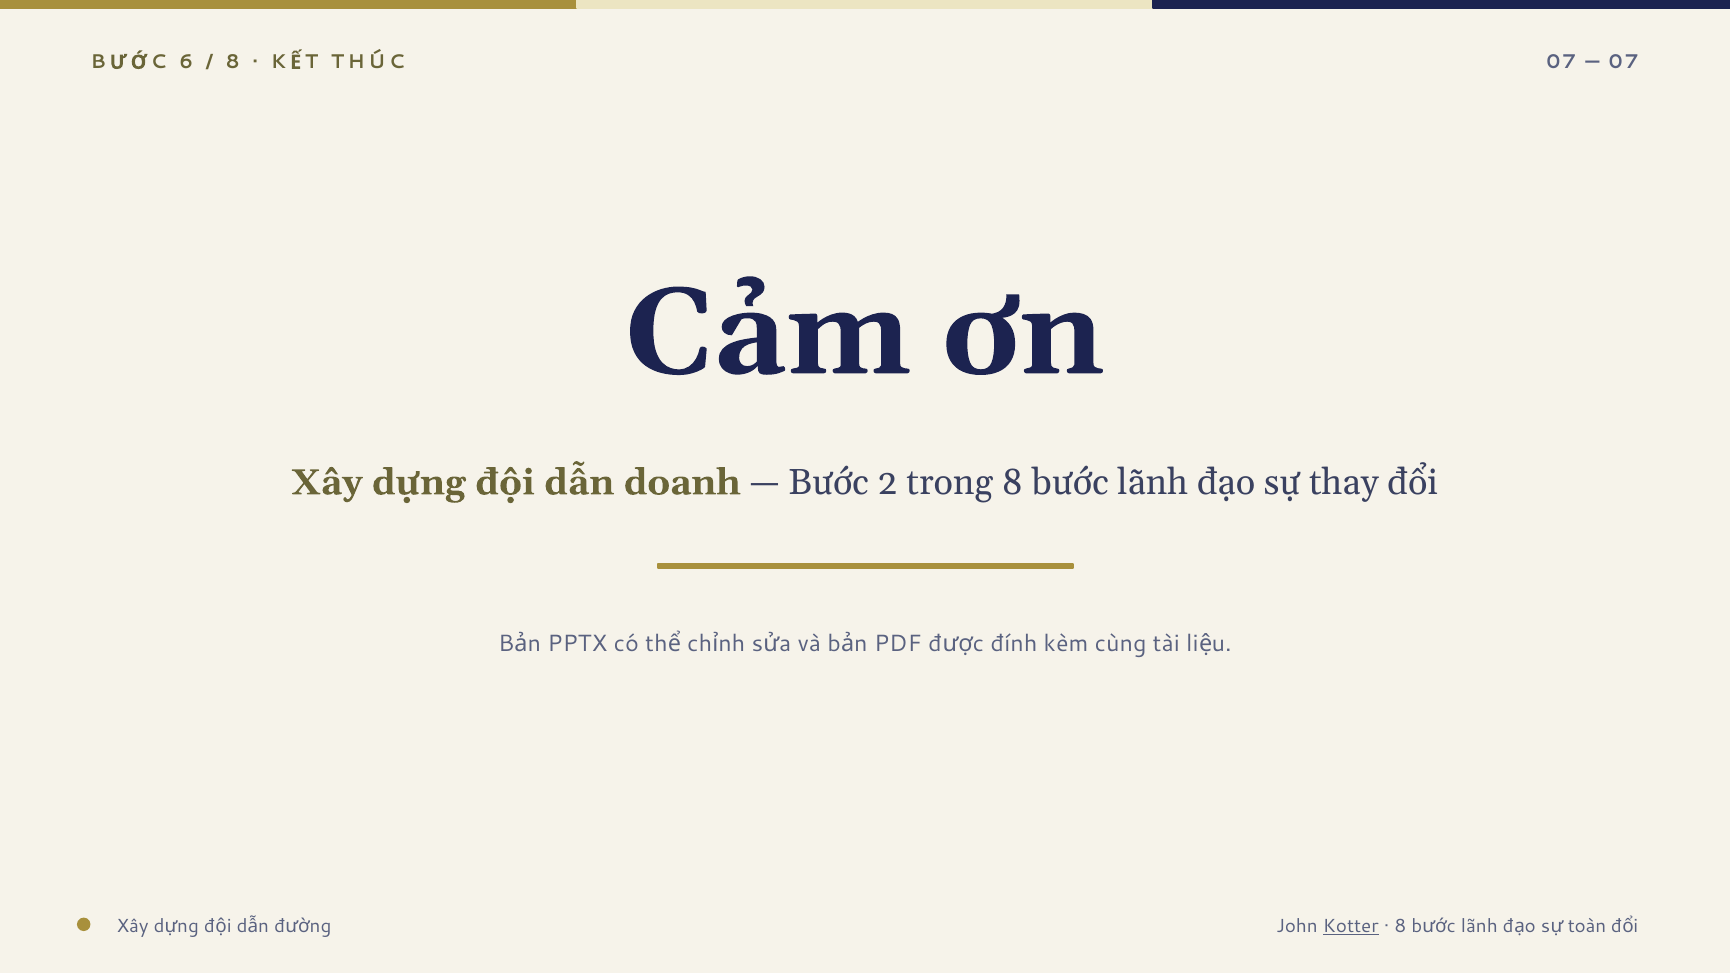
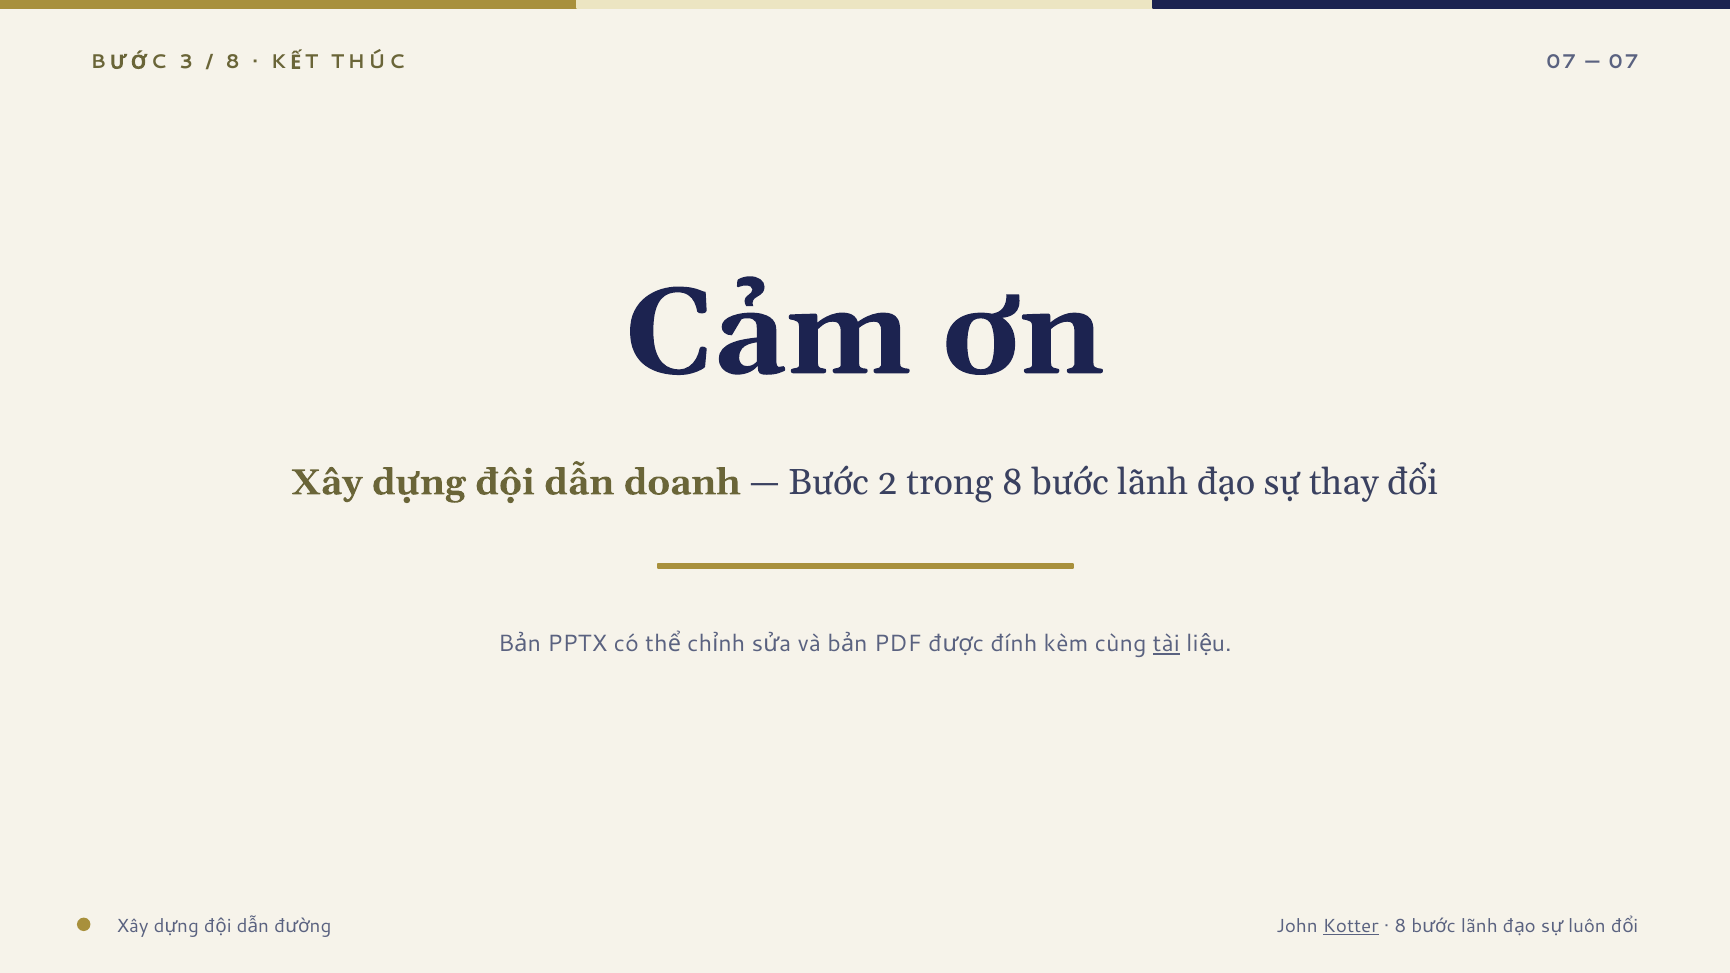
6: 6 -> 3 (186, 62)
tài underline: none -> present (1166, 644)
toàn: toàn -> luôn (1587, 926)
